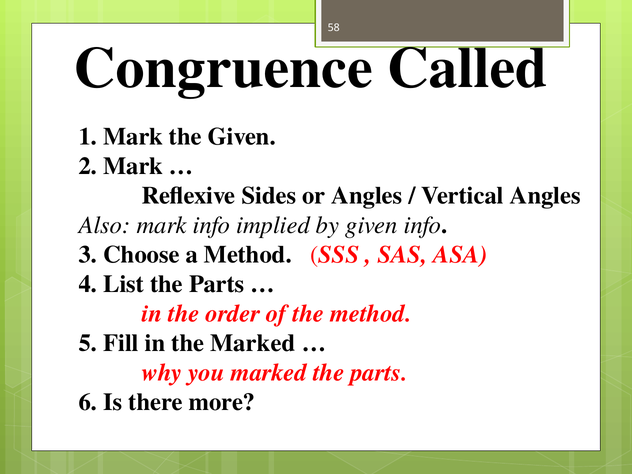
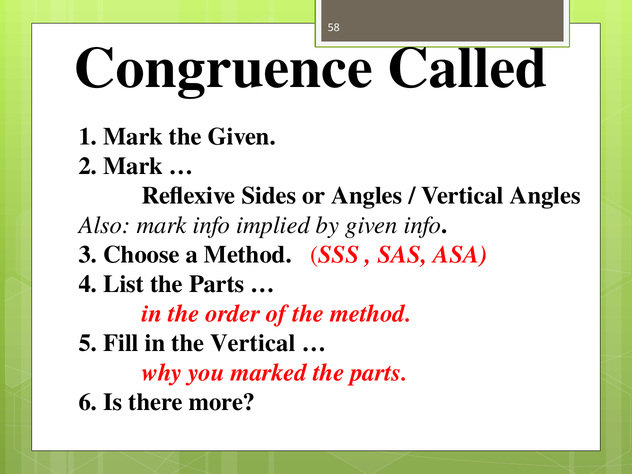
the Marked: Marked -> Vertical (253, 343)
